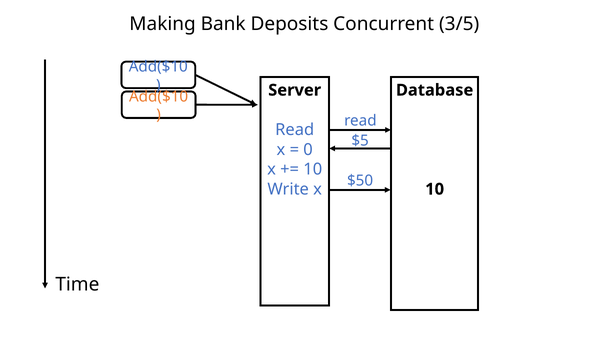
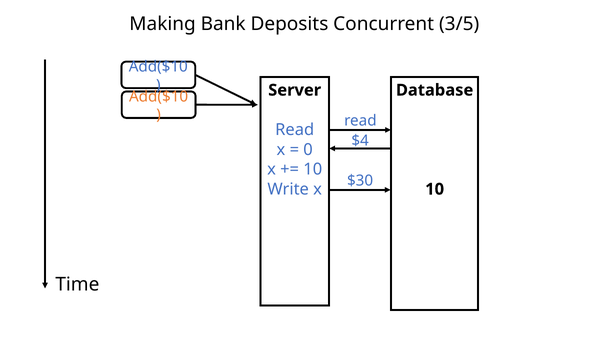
$5: $5 -> $4 (360, 141)
$50: $50 -> $30 (360, 180)
